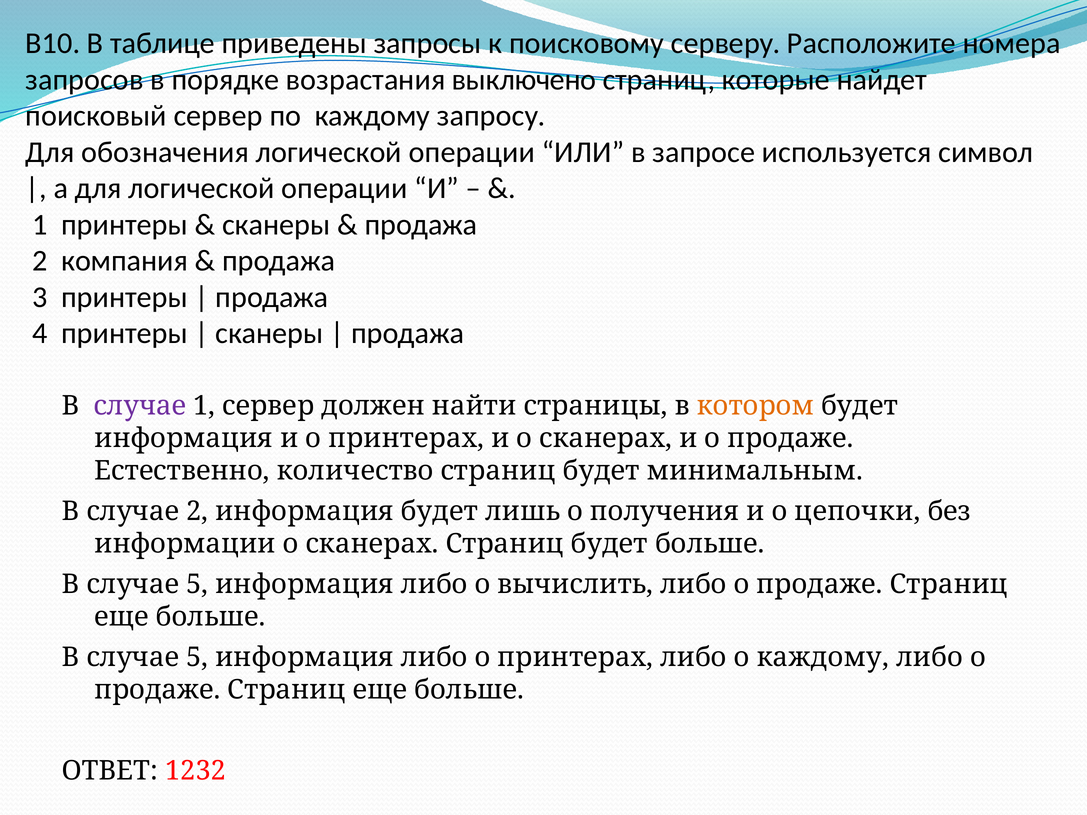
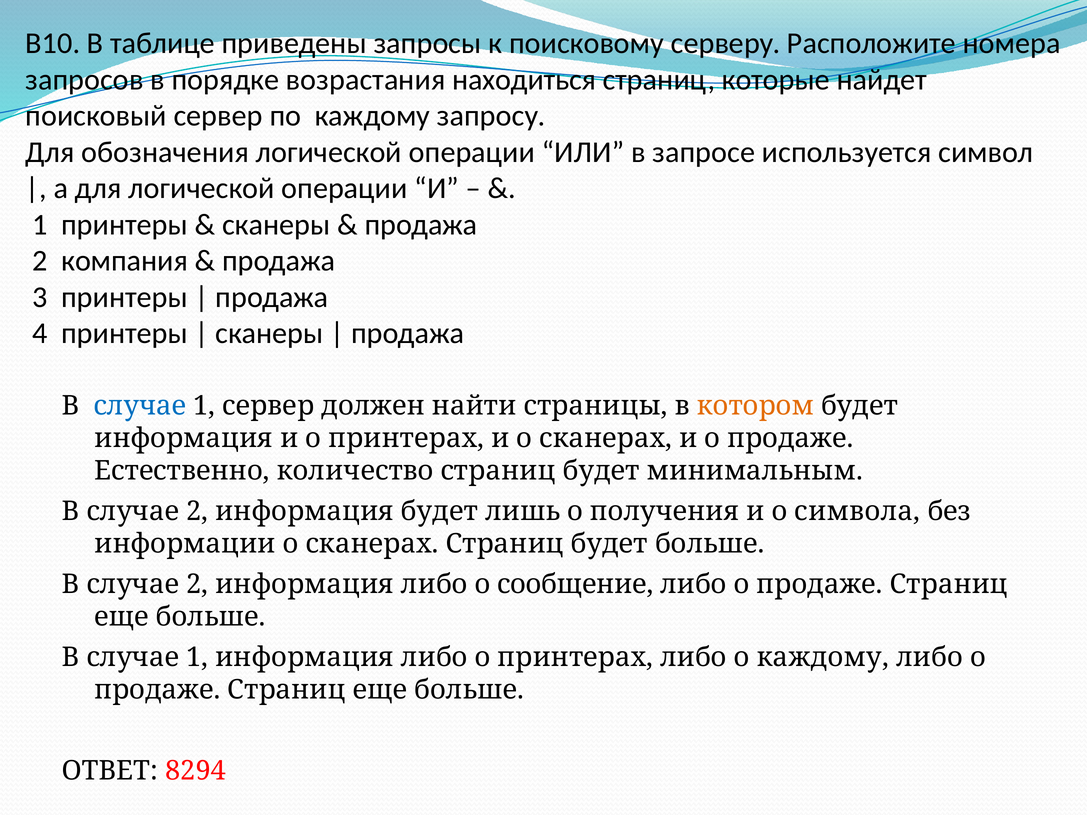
выключено: выключено -> находиться (524, 80)
случае colour: purple -> blue (140, 406)
цепочки: цепочки -> символа (857, 511)
5: 5 -> 2 (197, 584)
вычислить: вычислить -> сообщение (575, 584)
5: 5 -> 1 (197, 657)
1232: 1232 -> 8294 (196, 771)
